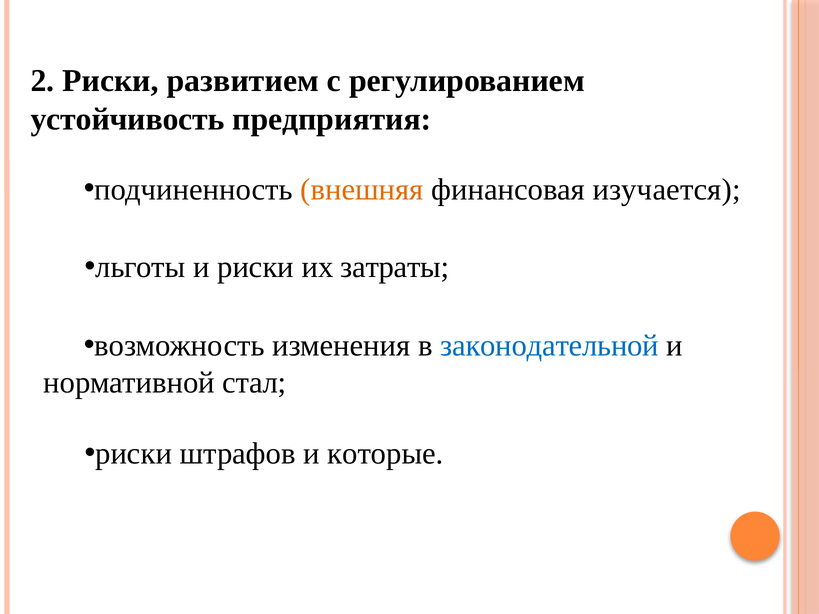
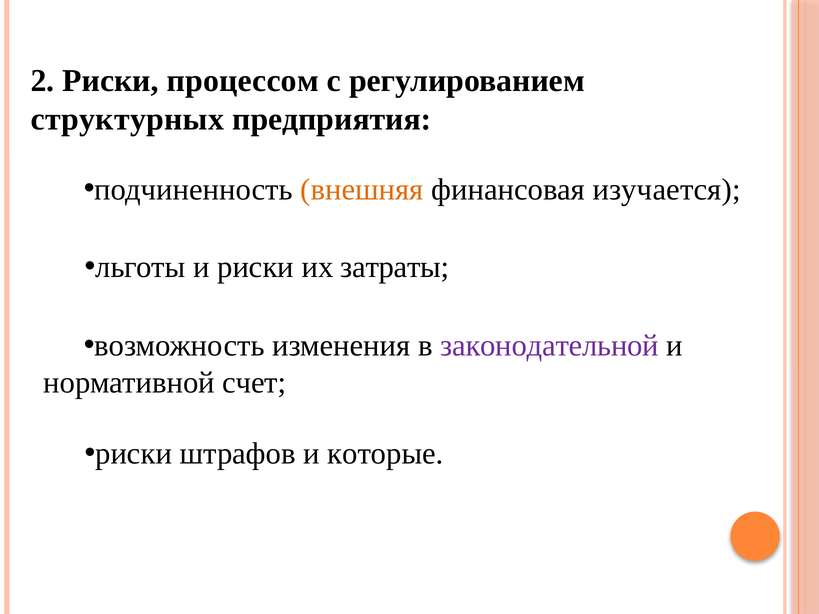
развитием: развитием -> процессом (243, 81)
устойчивость: устойчивость -> структурных (127, 119)
законодательной colour: blue -> purple (550, 346)
стал: стал -> счет (254, 383)
